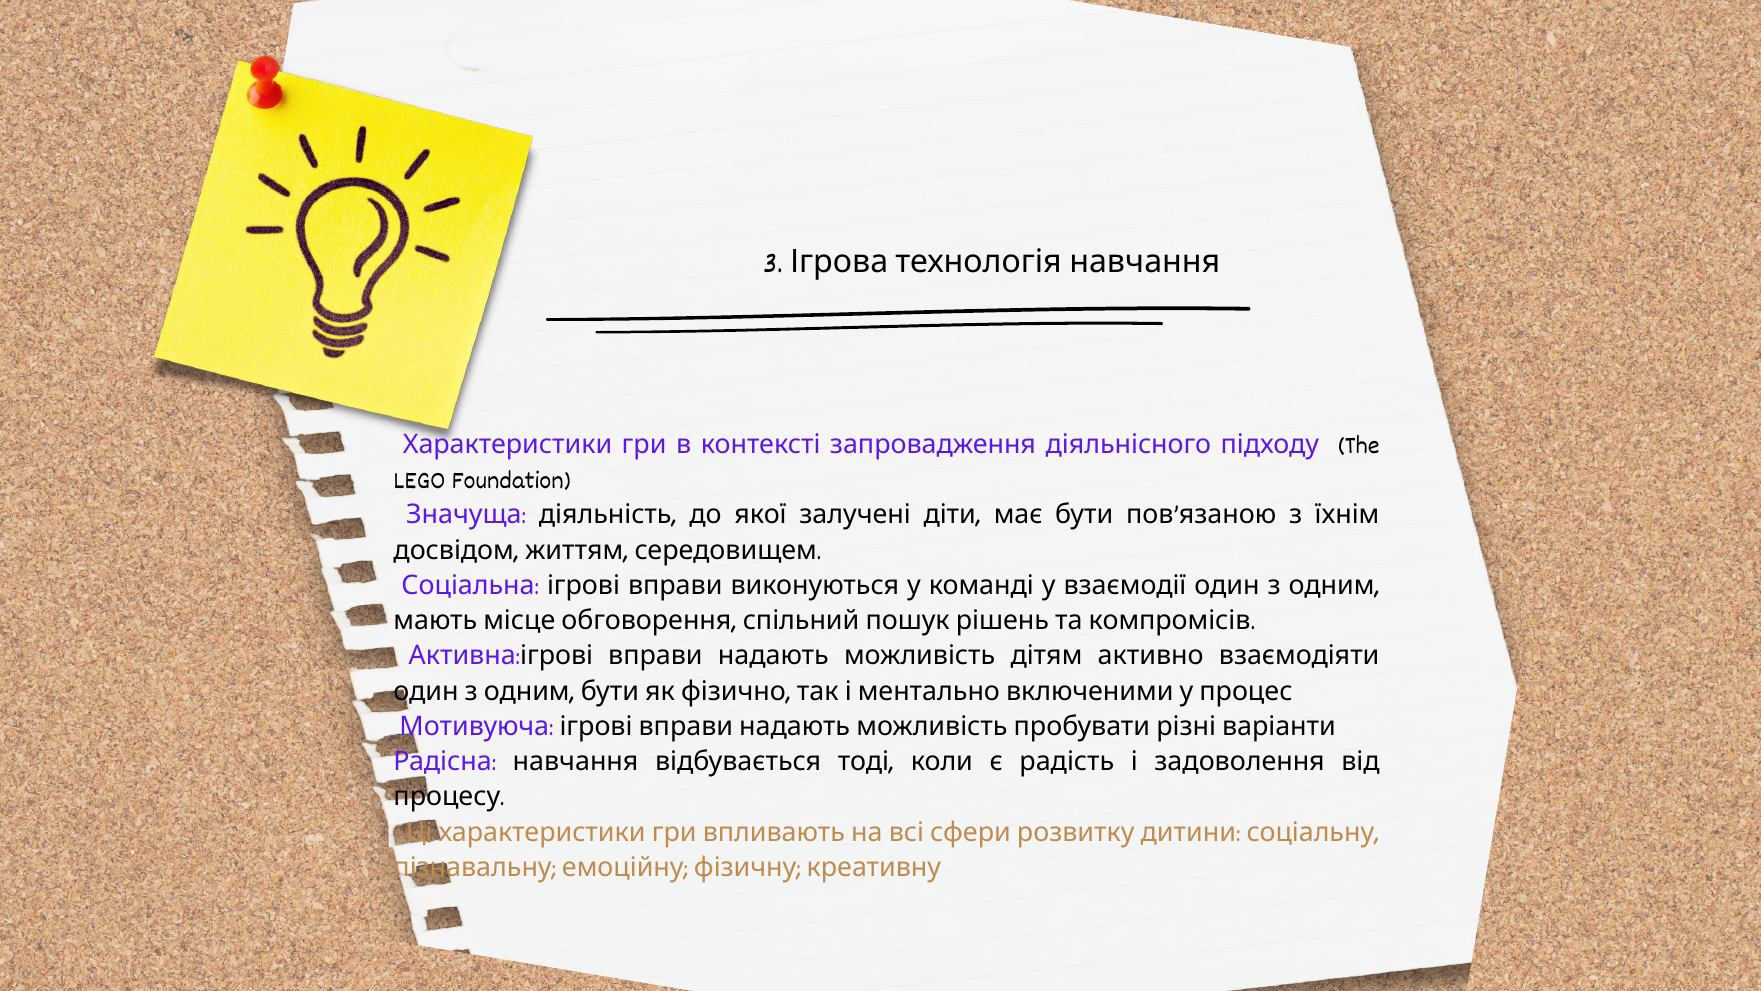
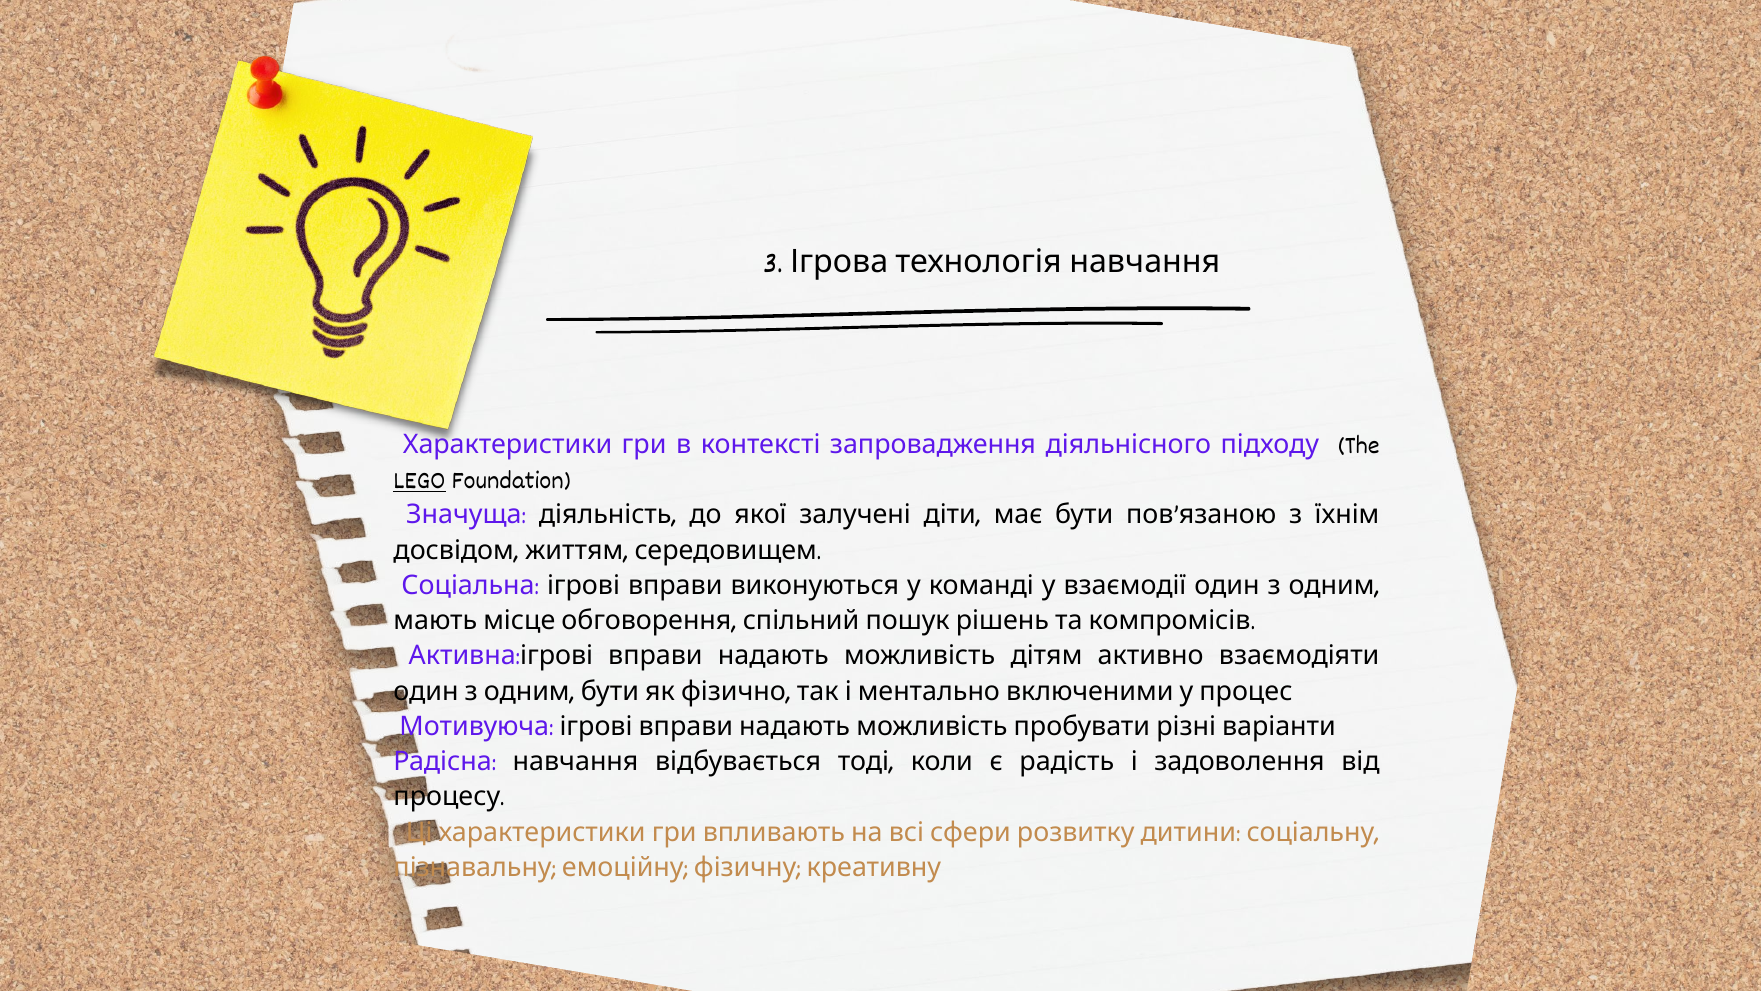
LEGO underline: none -> present (420, 480)
